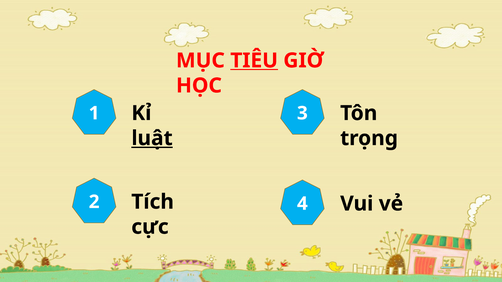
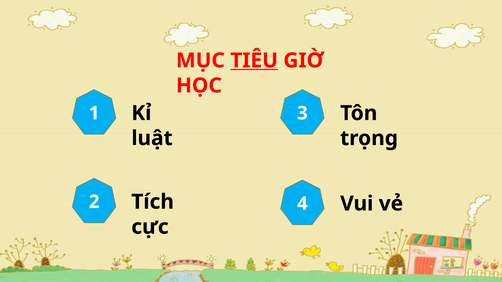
luật underline: present -> none (152, 138)
